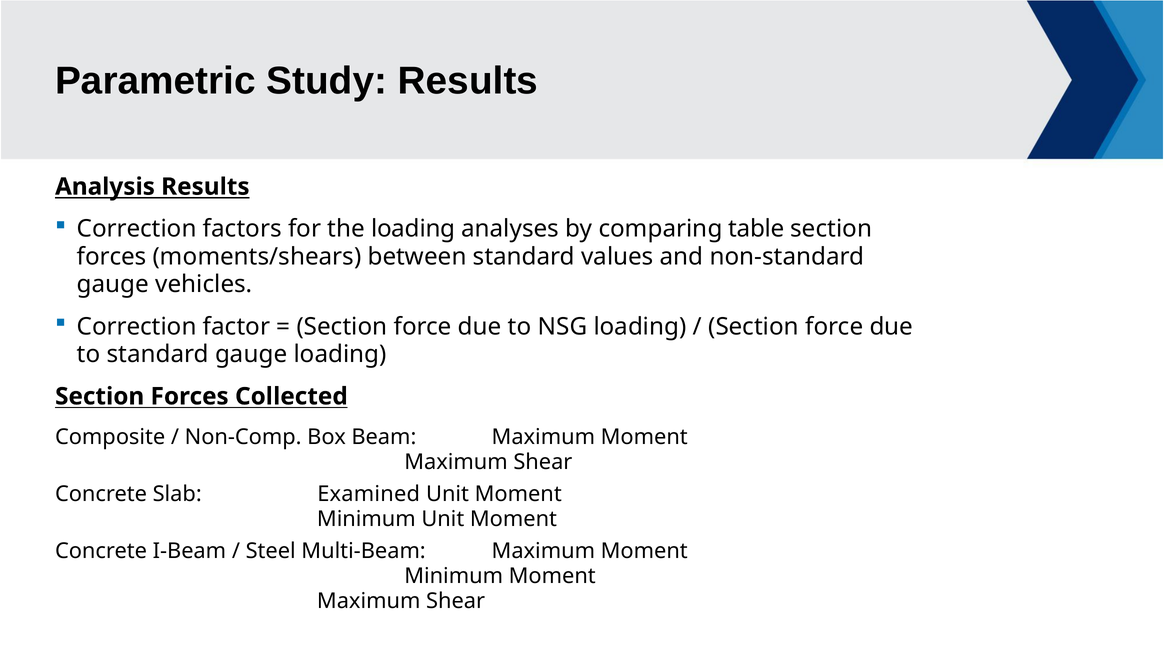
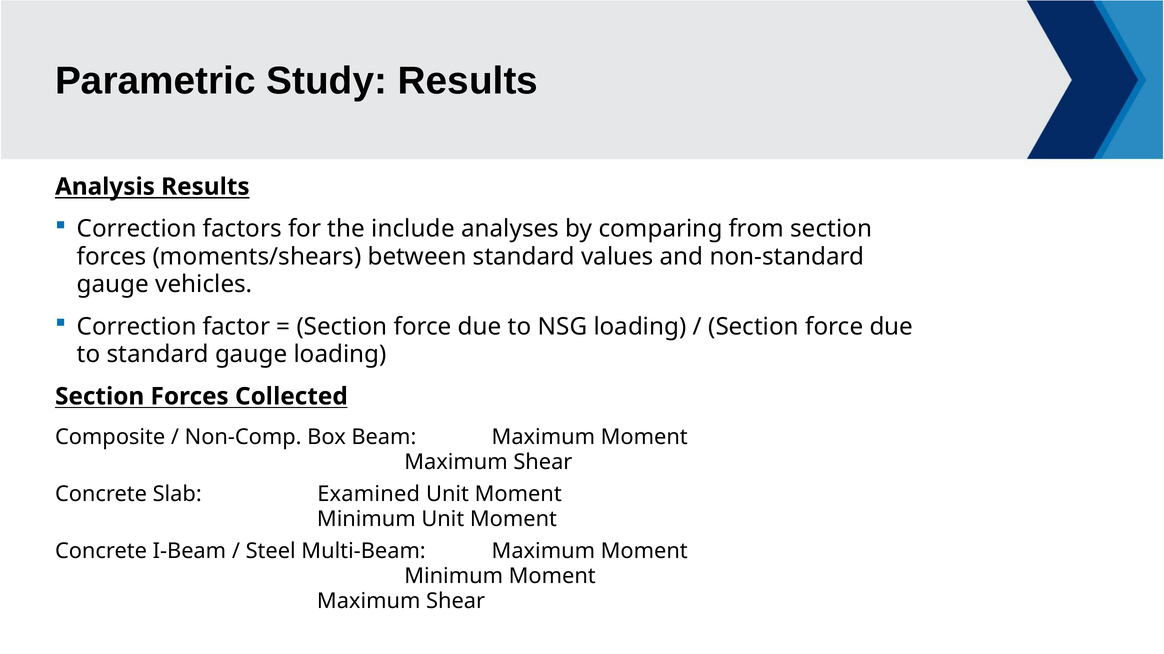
the loading: loading -> include (413, 229)
table: table -> from (756, 229)
